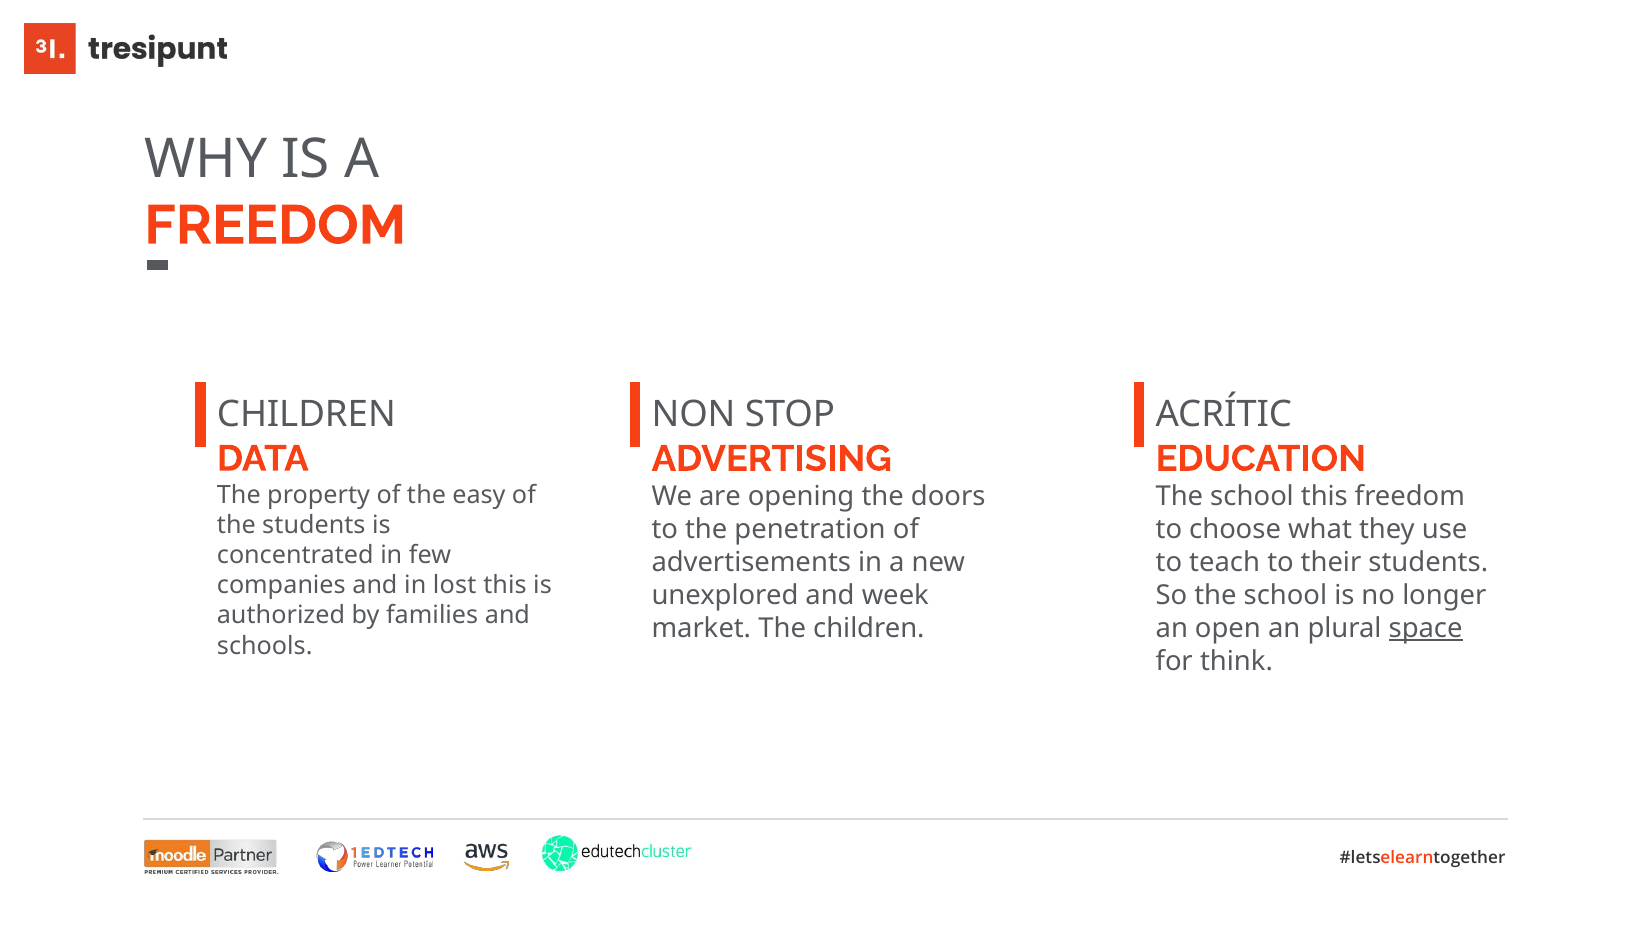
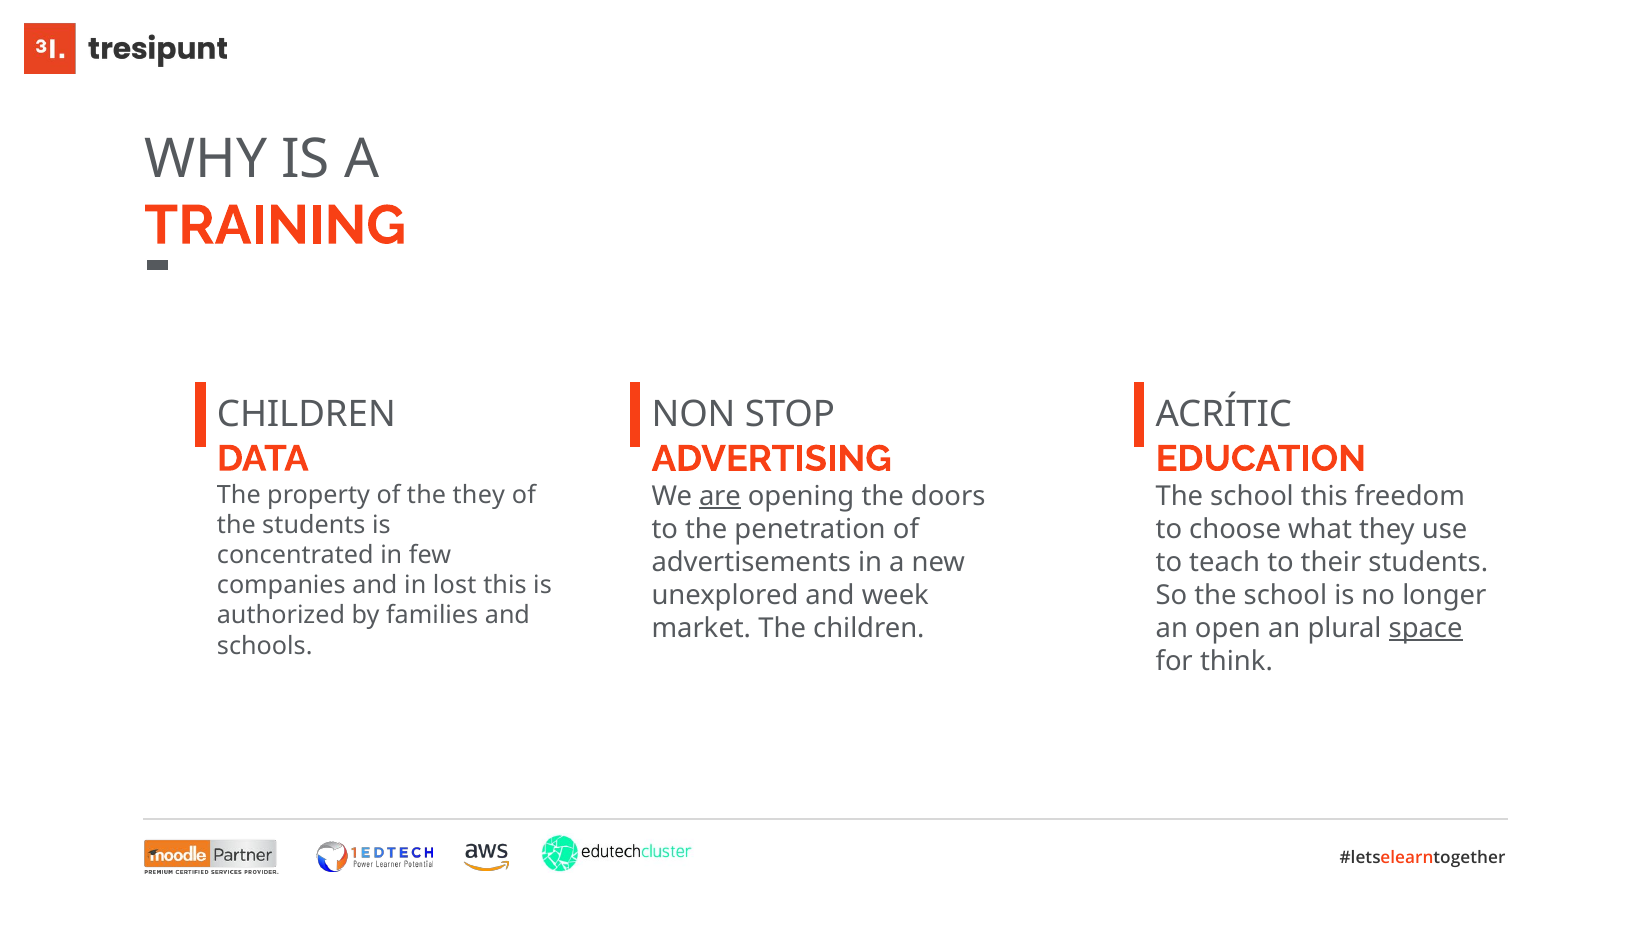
FREEDOM: FREEDOM -> TRAINING (275, 226)
the easy: easy -> they (479, 495)
are underline: none -> present (720, 497)
